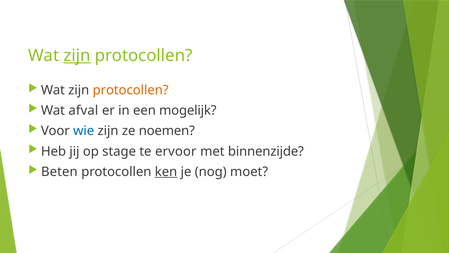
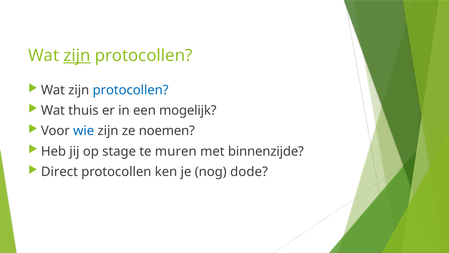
protocollen colour: orange -> blue (131, 90)
afval: afval -> thuis (83, 110)
ervoor: ervoor -> muren (176, 151)
Beten: Beten -> Direct (59, 171)
ken underline: present -> none (166, 171)
moet: moet -> dode (249, 171)
